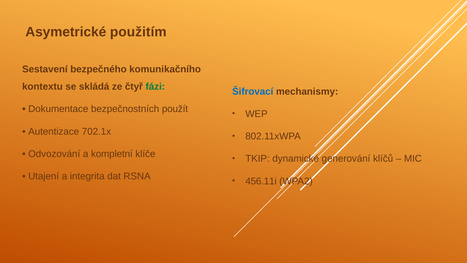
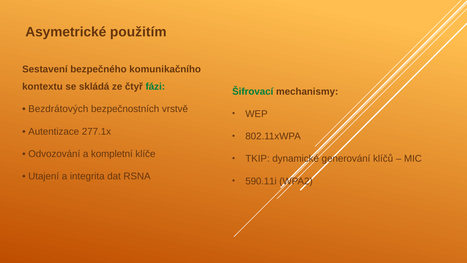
Šifrovací colour: blue -> green (253, 91)
Dokumentace: Dokumentace -> Bezdrátových (58, 109)
použít: použít -> vrstvě (175, 109)
702.1x: 702.1x -> 277.1x (96, 131)
456.11i: 456.11i -> 590.11i (261, 181)
